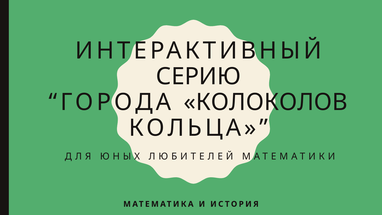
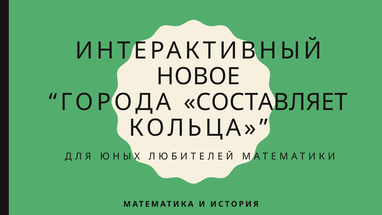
СЕРИЮ: СЕРИЮ -> НОВОЕ (198, 76)
КОЛОКОЛОВ: КОЛОКОЛОВ -> СОСТАВЛЯЕТ (266, 102)
